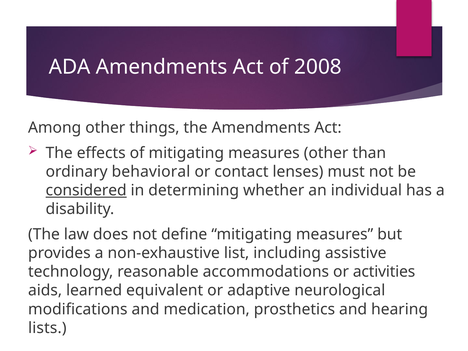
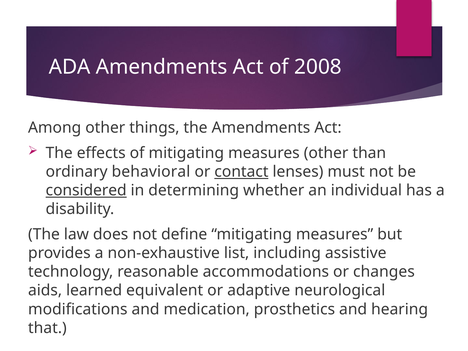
contact underline: none -> present (241, 172)
activities: activities -> changes (384, 272)
lists: lists -> that (47, 328)
